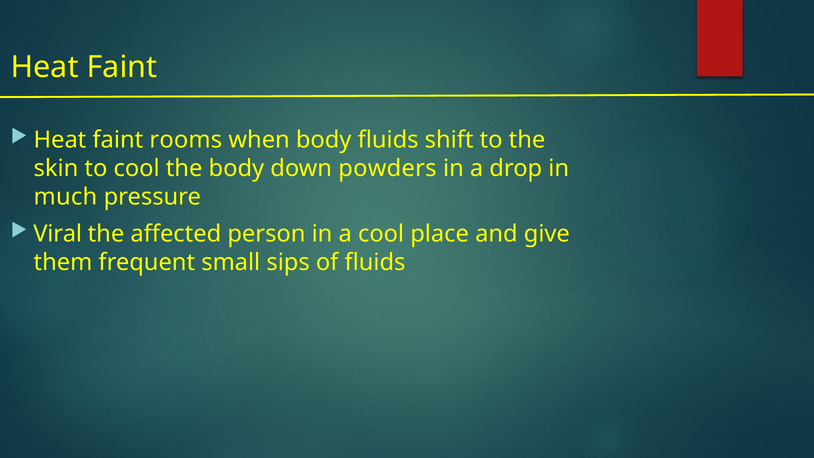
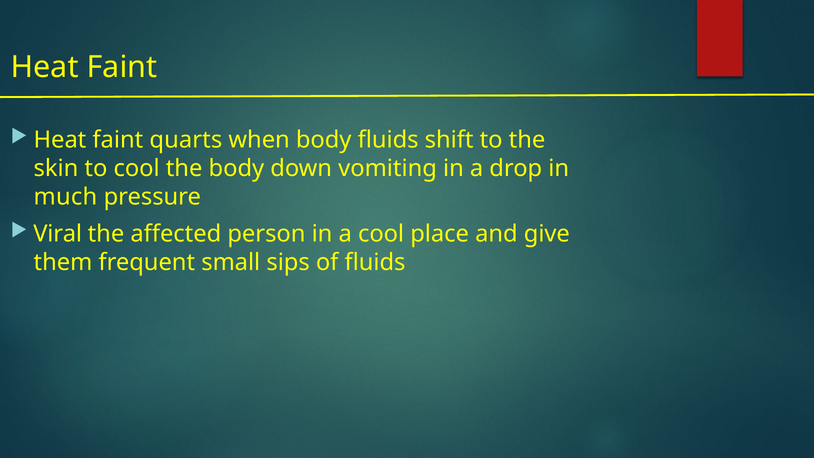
rooms: rooms -> quarts (186, 140)
powders: powders -> vomiting (388, 168)
